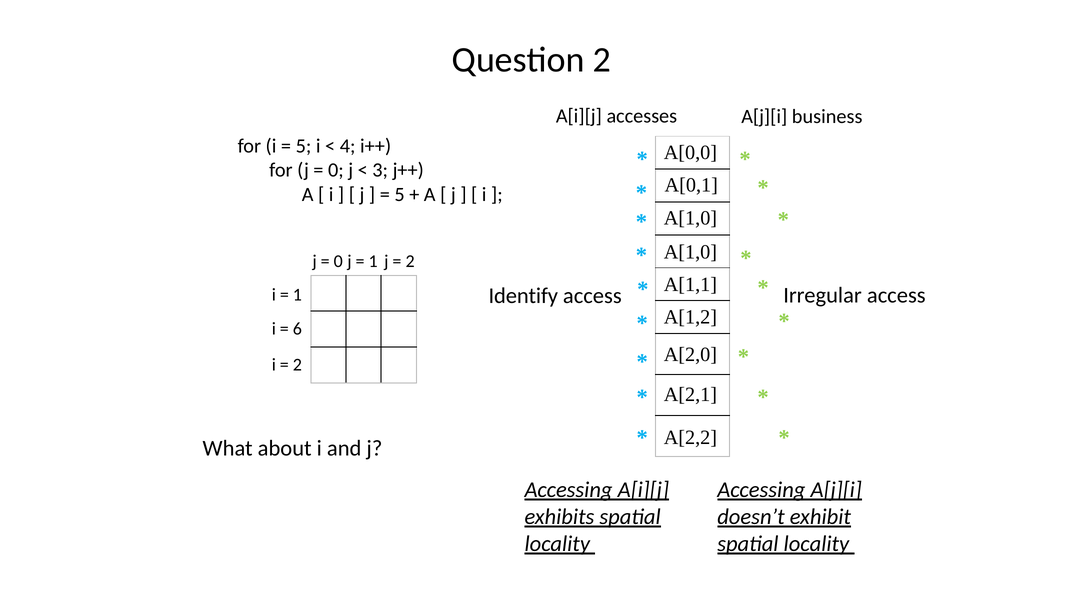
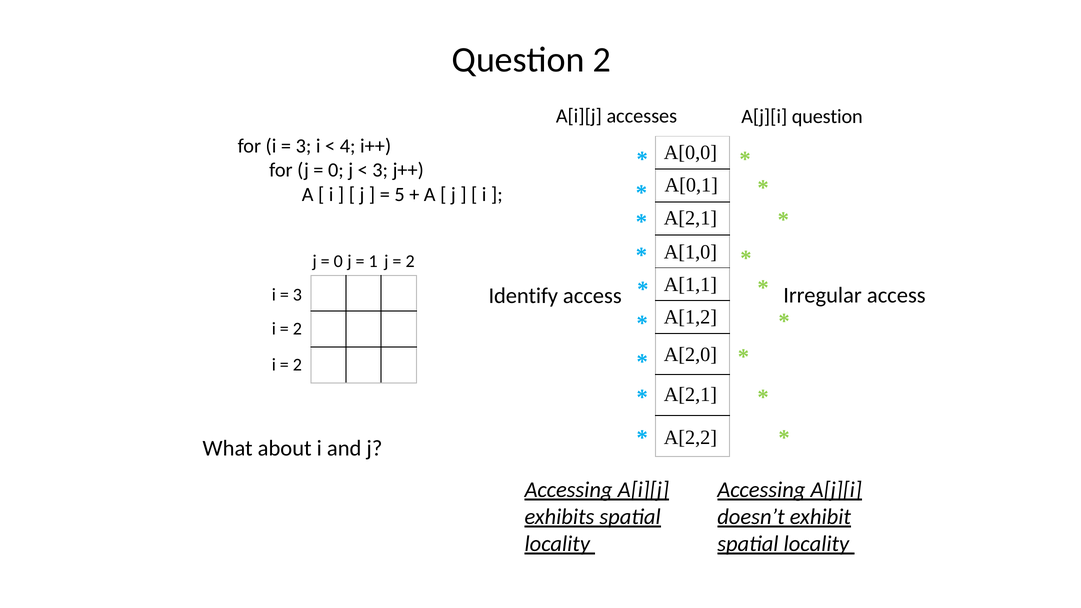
A[j][i business: business -> question (827, 116)
5: 5 -> 3 (303, 146)
A[1,0: A[1,0 -> A[2,1 (690, 218)
1: 1 -> 3 (297, 295)
6: 6 -> 2 (297, 329)
